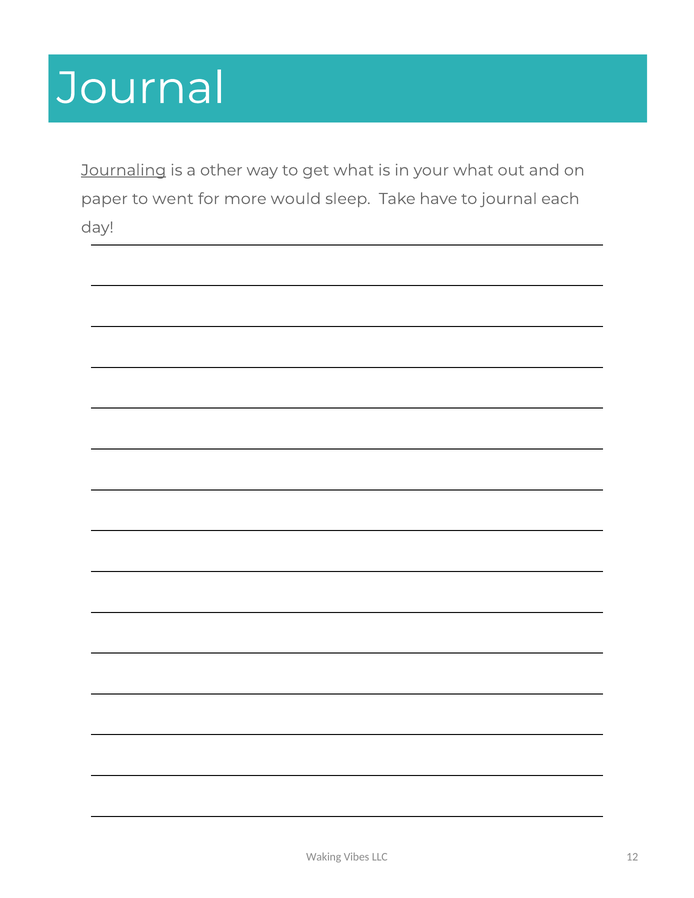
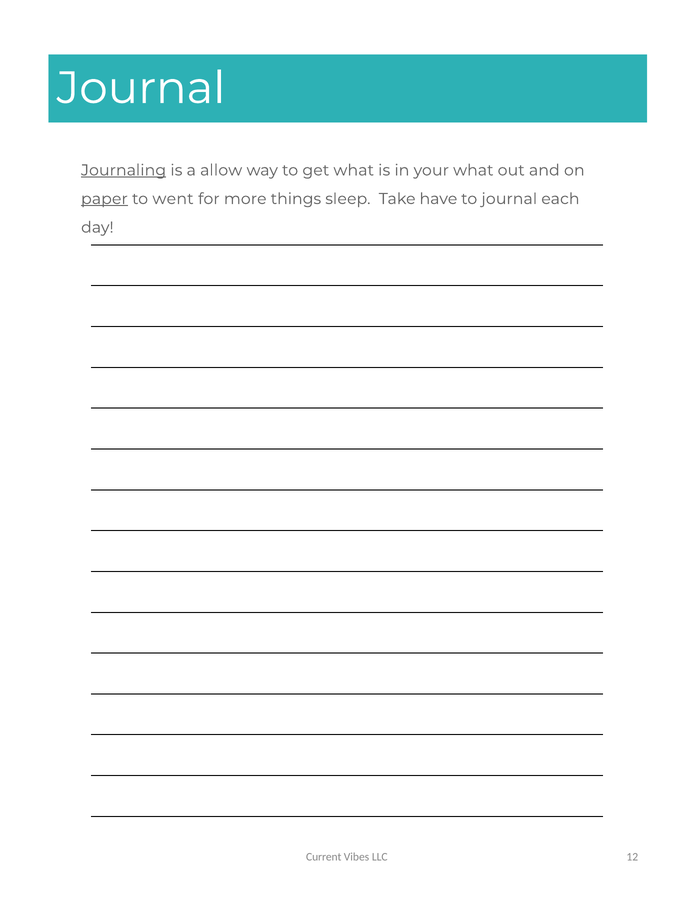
other: other -> allow (221, 170)
paper underline: none -> present (104, 199)
would: would -> things (296, 199)
Waking: Waking -> Current (324, 857)
